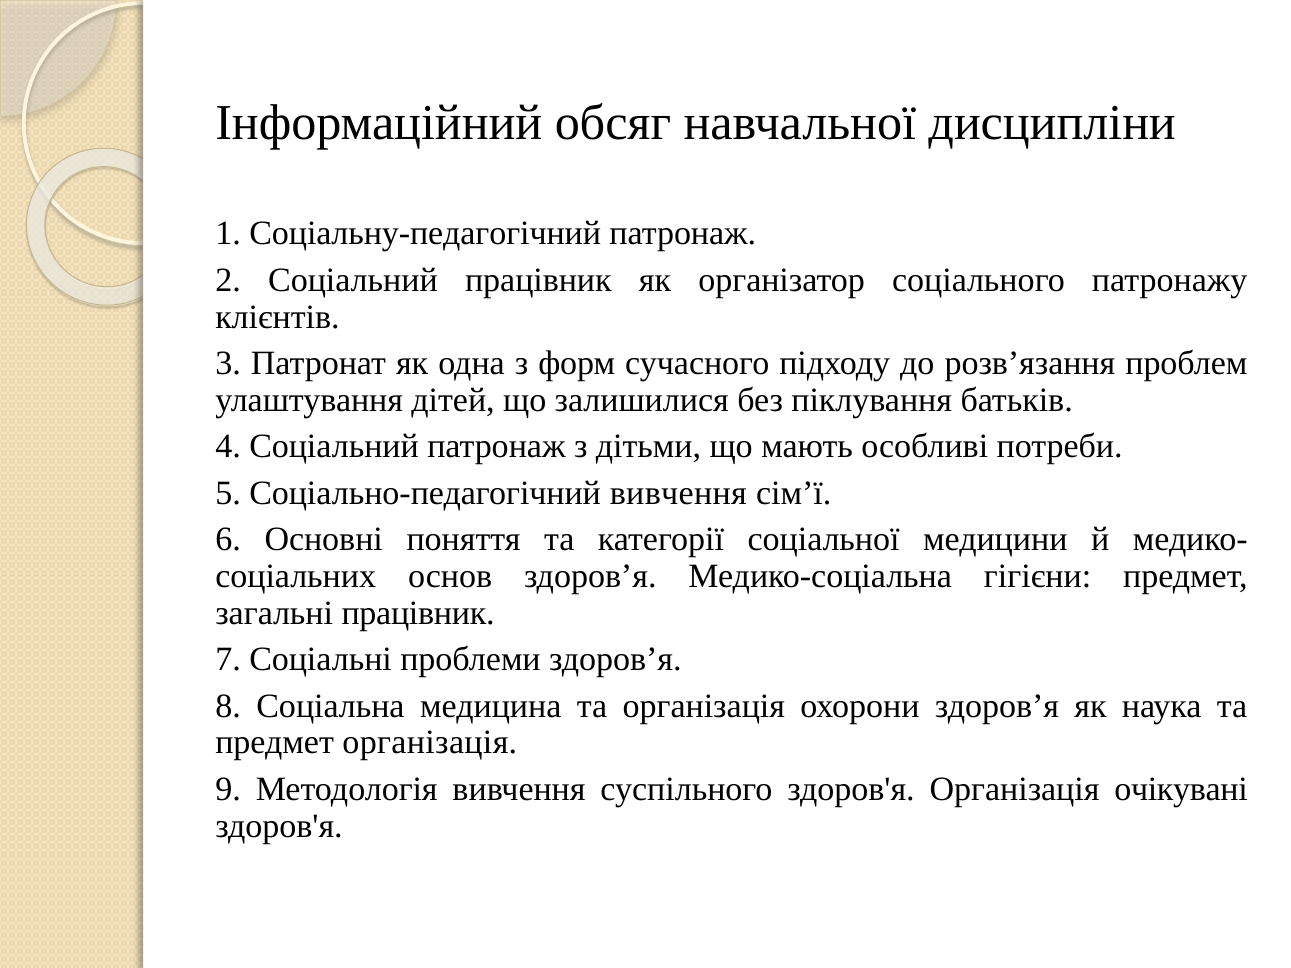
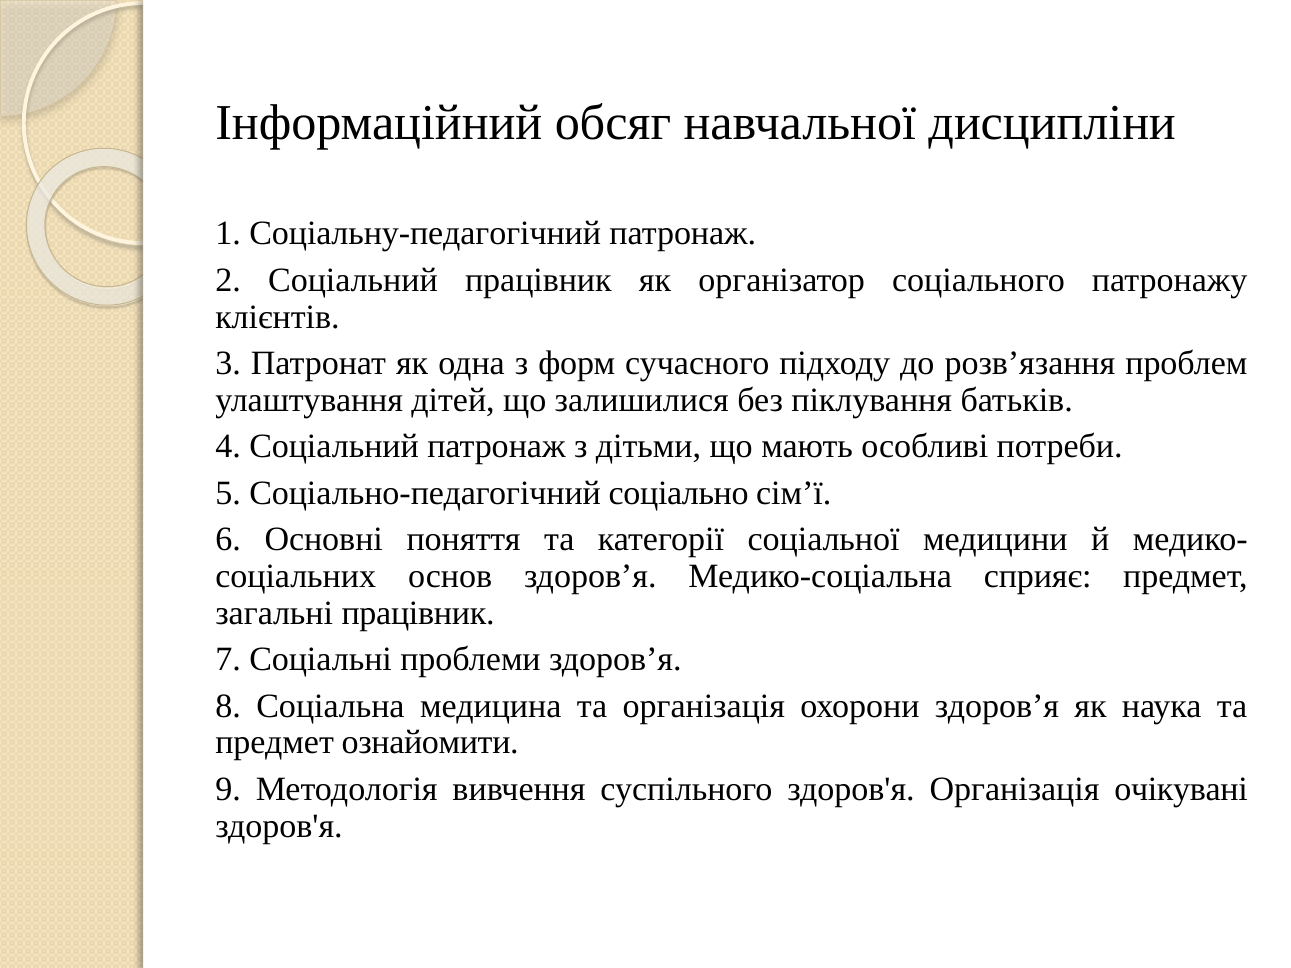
Соціально-педагогічний вивчення: вивчення -> соціально (679, 493)
гігієни: гігієни -> сприяє (1038, 576)
предмет організація: організація -> ознайомити (430, 743)
